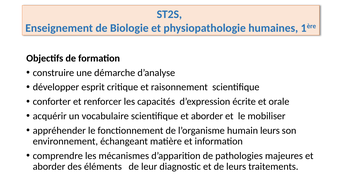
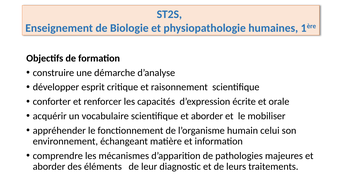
humain leurs: leurs -> celui (270, 131)
